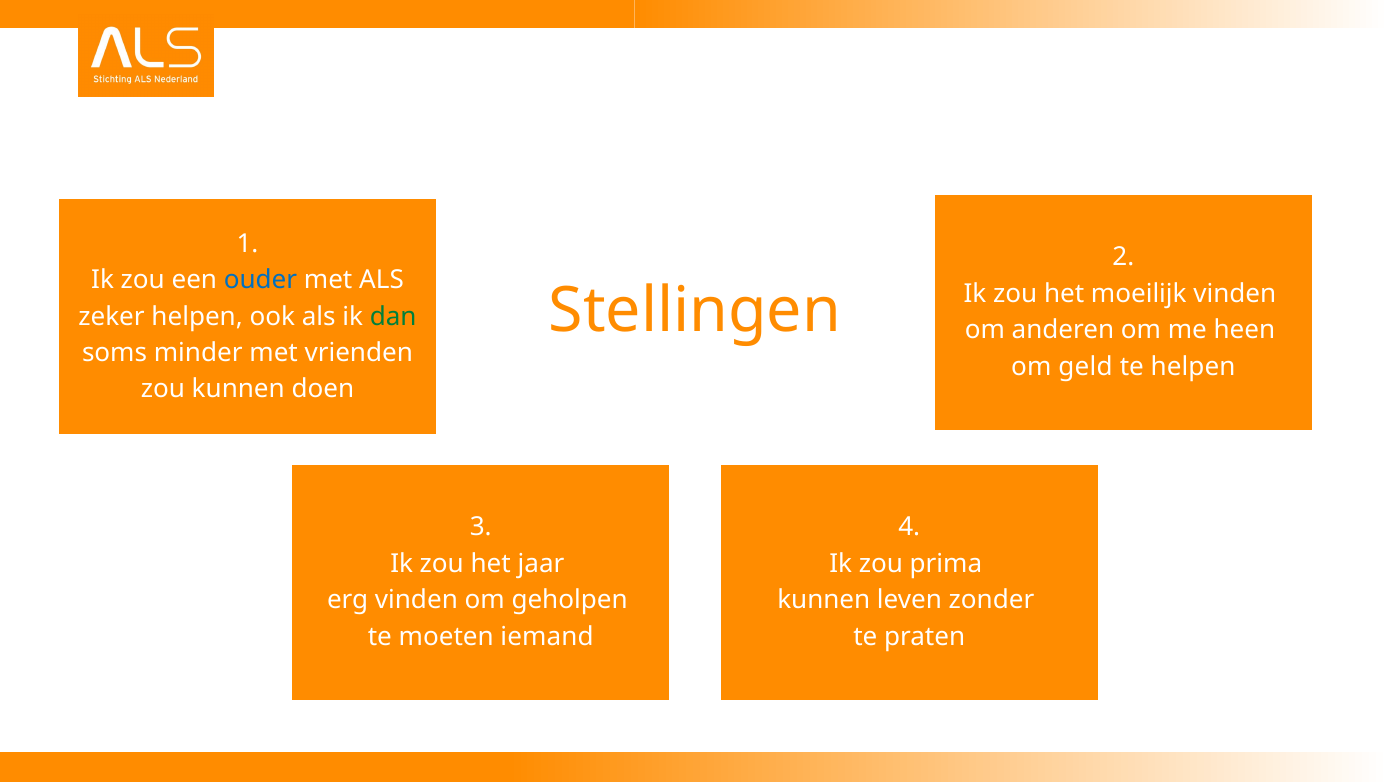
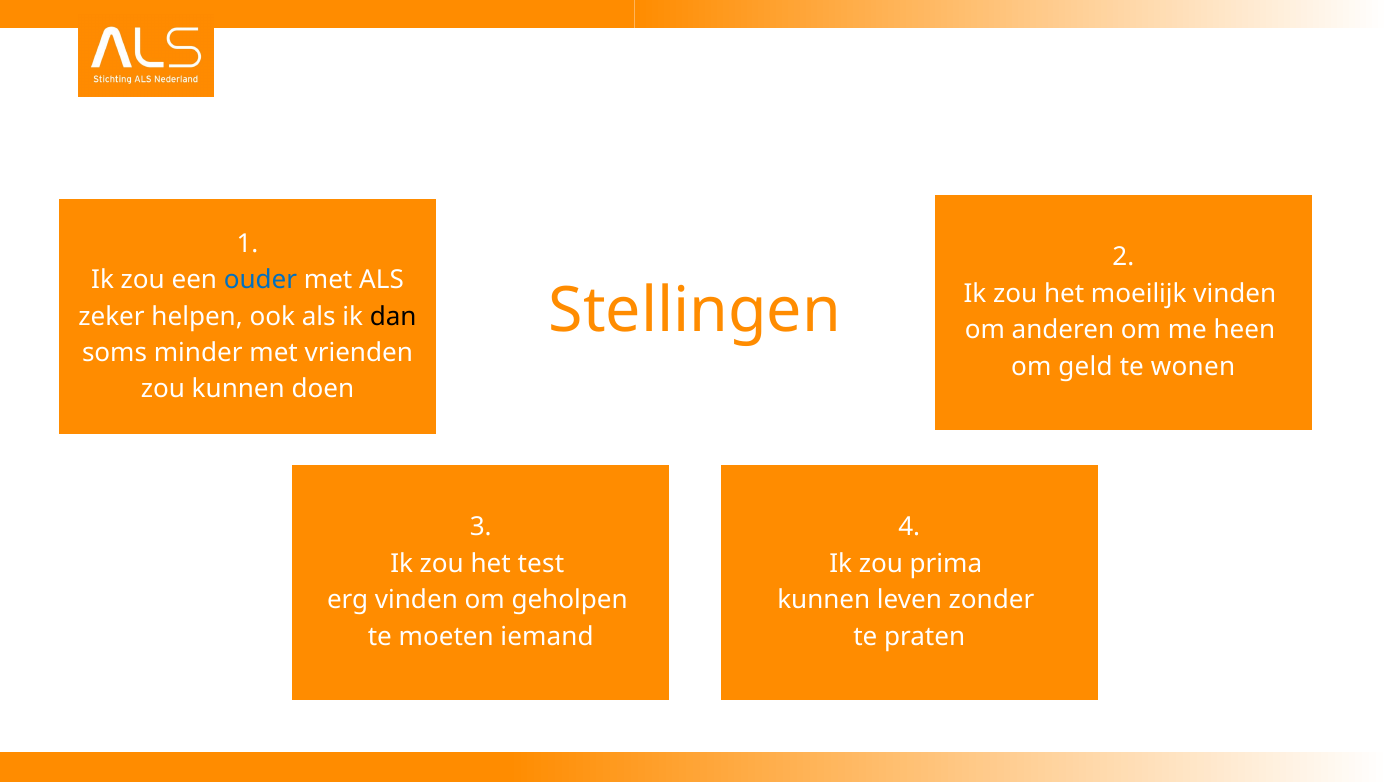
dan colour: green -> black (393, 316)
te helpen: helpen -> wonen (1193, 367)
jaar: jaar -> test (541, 563)
